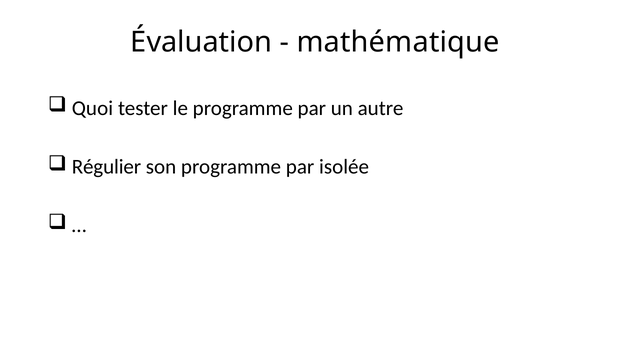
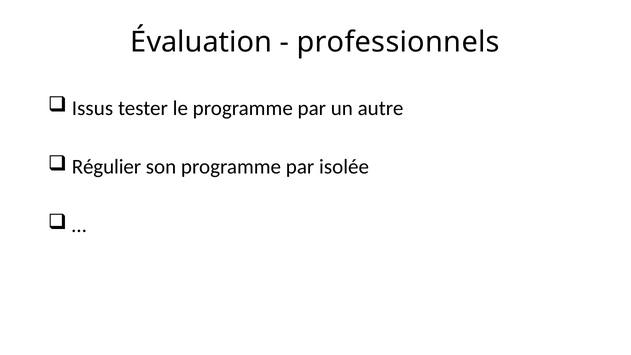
mathématique: mathématique -> professionnels (398, 42)
Quoi: Quoi -> Issus (92, 108)
